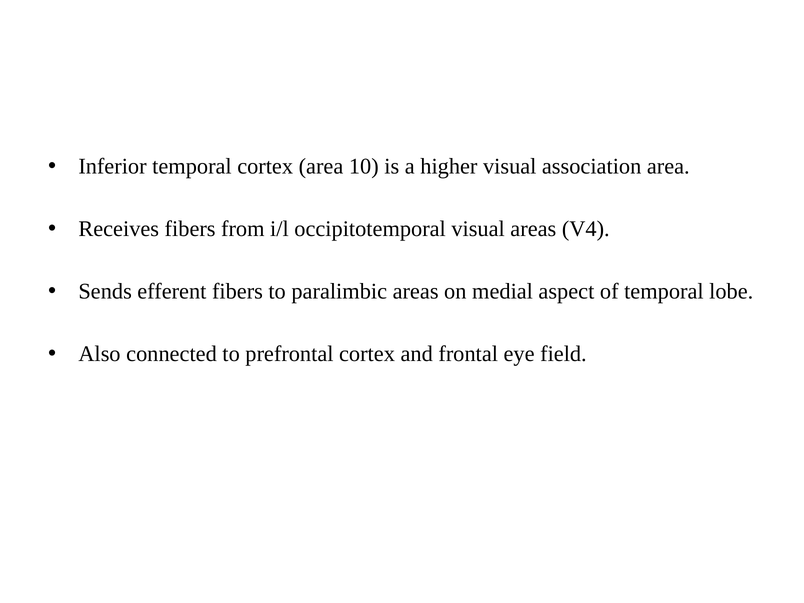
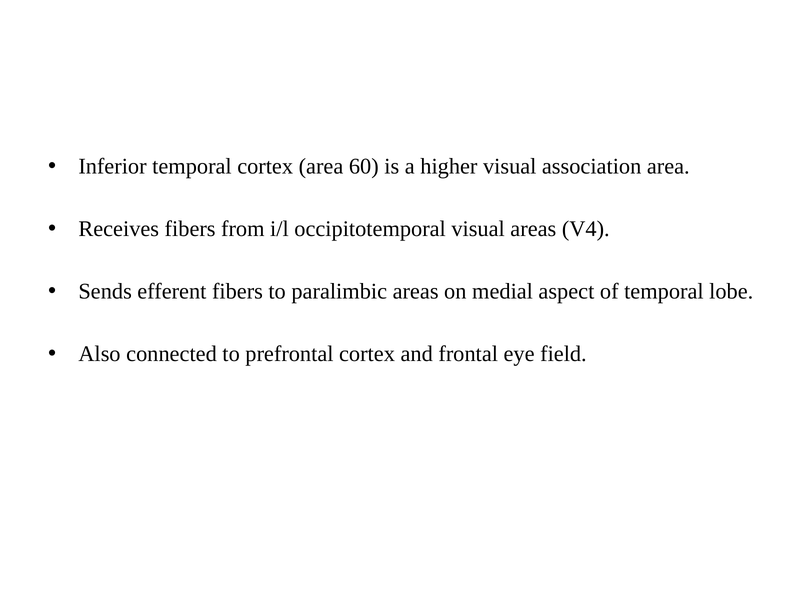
10: 10 -> 60 (364, 166)
